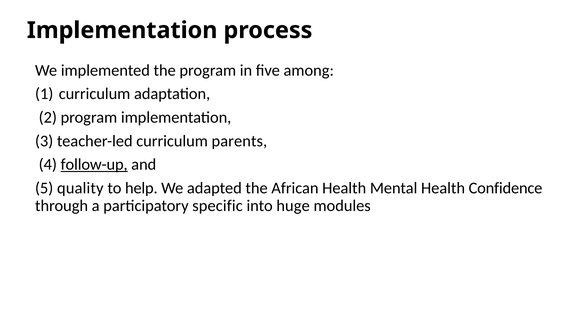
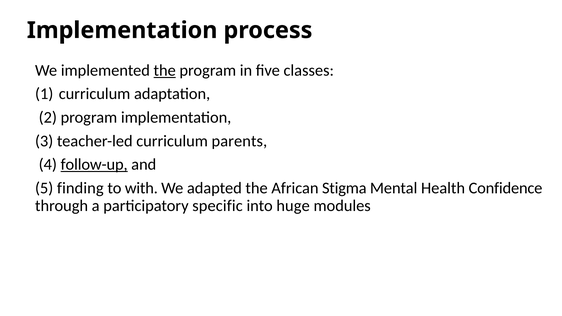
the underline: none -> present (165, 70)
among: among -> classes (309, 70)
quality: quality -> finding (80, 188)
help: help -> with (141, 188)
African Health: Health -> Stigma (344, 188)
